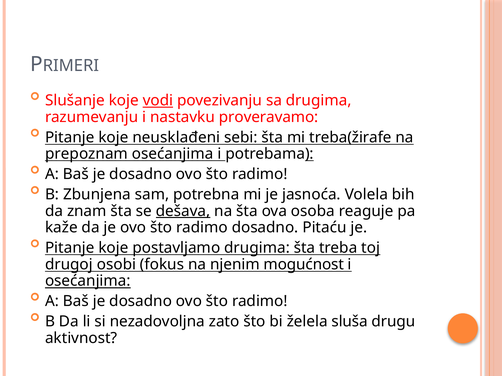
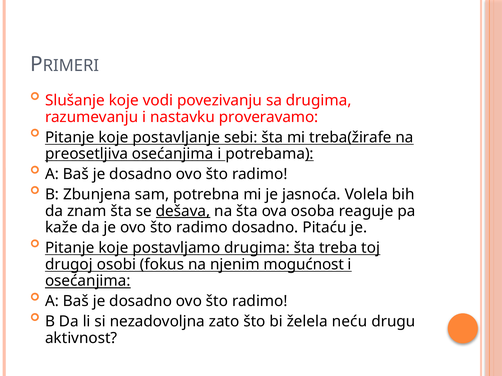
vodi underline: present -> none (158, 101)
neusklađeni: neusklađeni -> postavljanje (176, 137)
prepoznam: prepoznam -> preosetljiva (87, 154)
sluša: sluša -> neću (349, 322)
